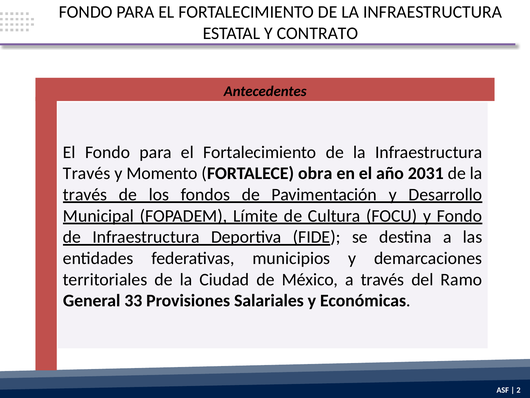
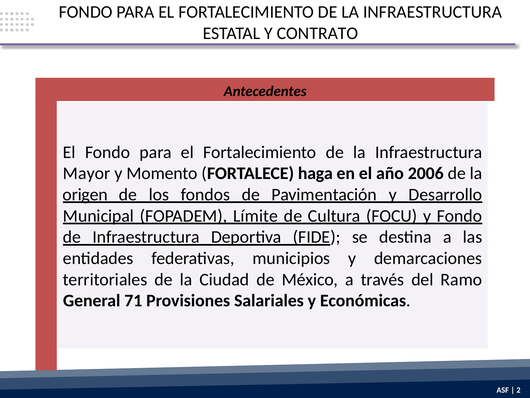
Través: Través -> Mayor (87, 173)
obra: obra -> haga (315, 173)
2031: 2031 -> 2006 (426, 173)
través: través -> origen (85, 194)
33: 33 -> 71 (133, 300)
